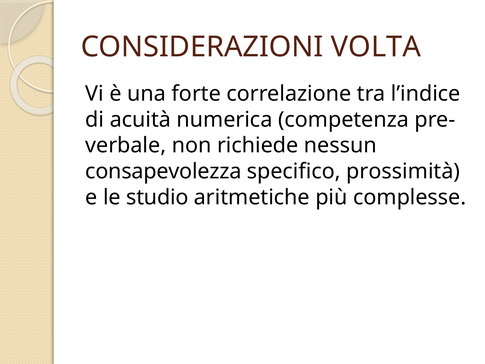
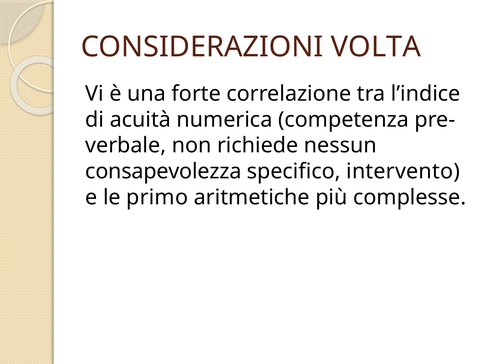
prossimità: prossimità -> intervento (403, 171)
studio: studio -> primo (157, 197)
